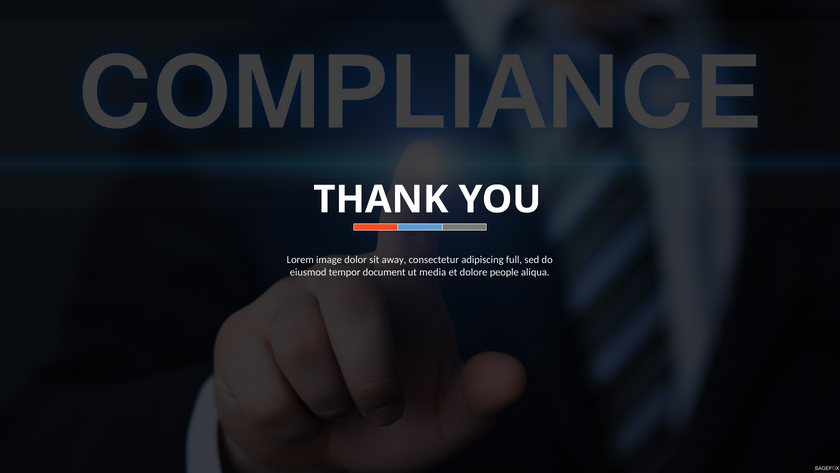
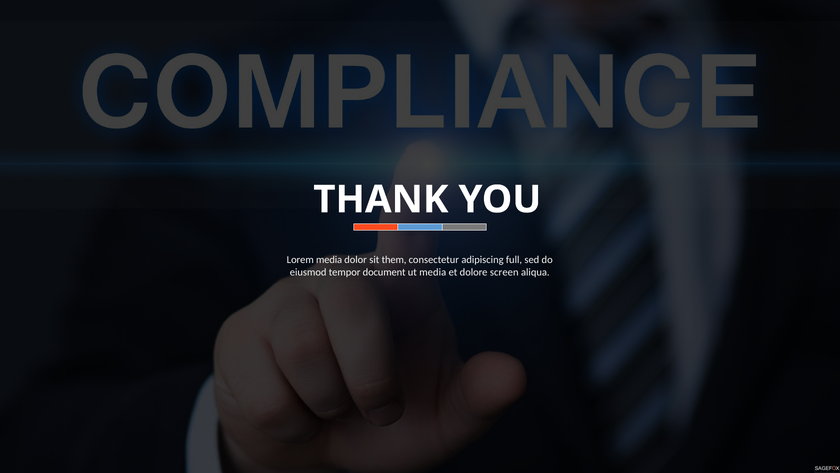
Lorem image: image -> media (329, 259)
away: away -> them (394, 259)
people: people -> screen (504, 272)
